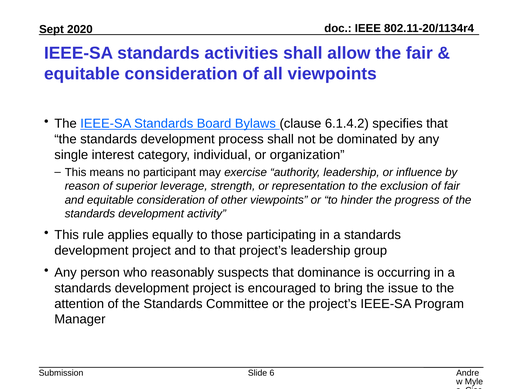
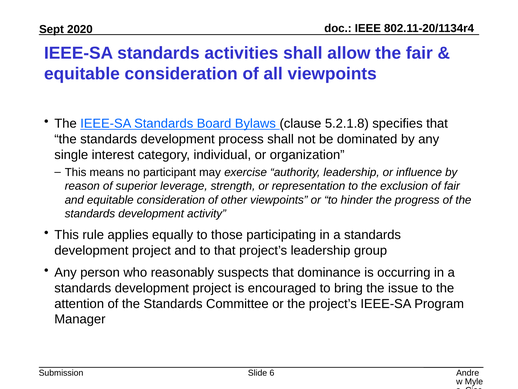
6.1.4.2: 6.1.4.2 -> 5.2.1.8 (347, 124)
